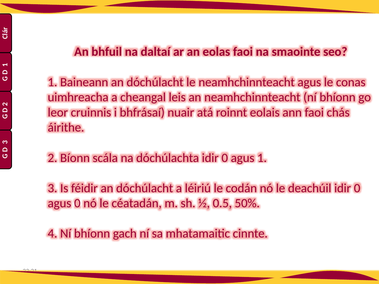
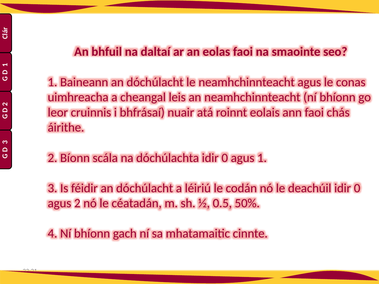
agus 0: 0 -> 2 (77, 203)
